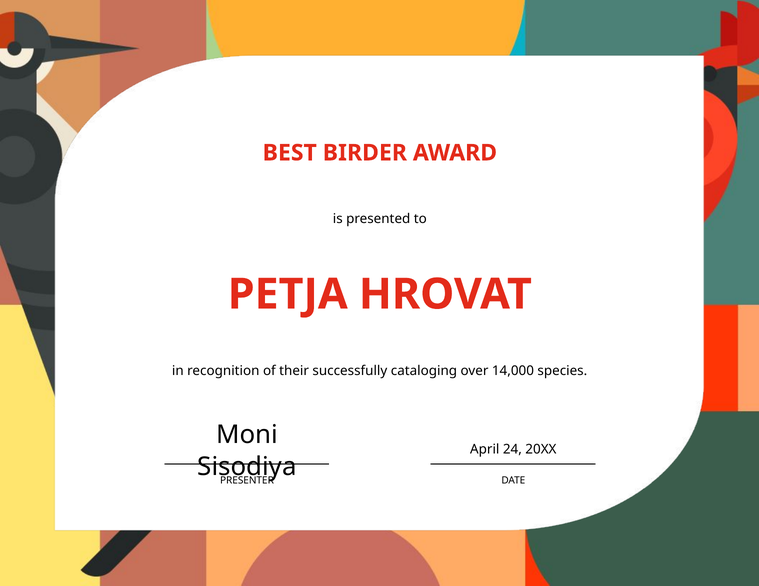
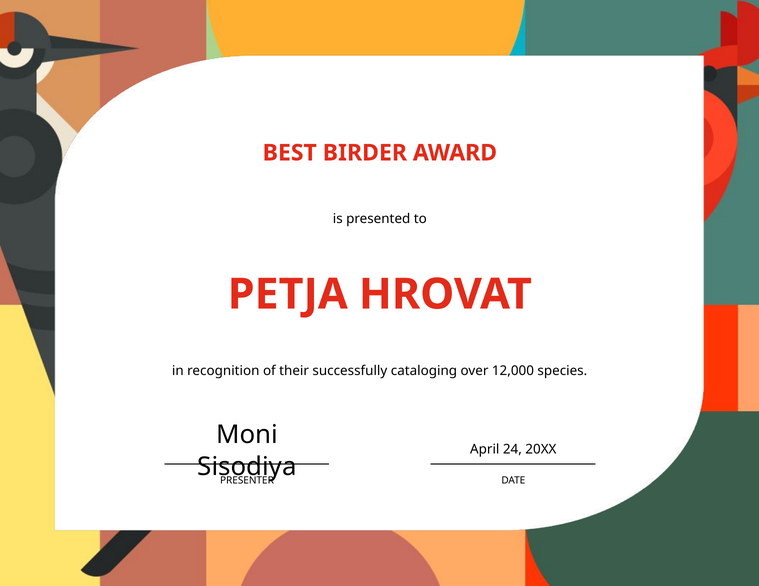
14,000: 14,000 -> 12,000 (513, 371)
